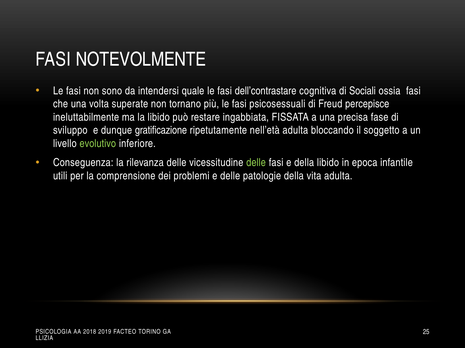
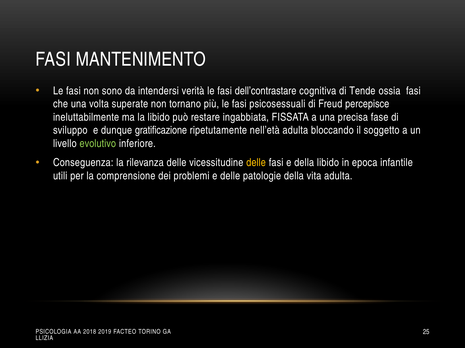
NOTEVOLMENTE: NOTEVOLMENTE -> MANTENIMENTO (141, 59)
quale: quale -> verità (193, 91)
Sociali: Sociali -> Tende (362, 91)
delle colour: light green -> yellow (256, 163)
